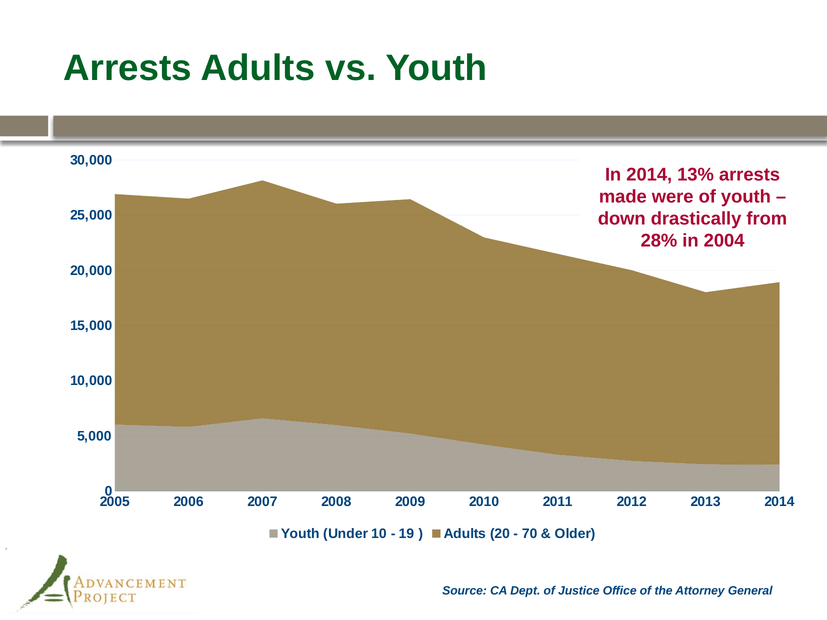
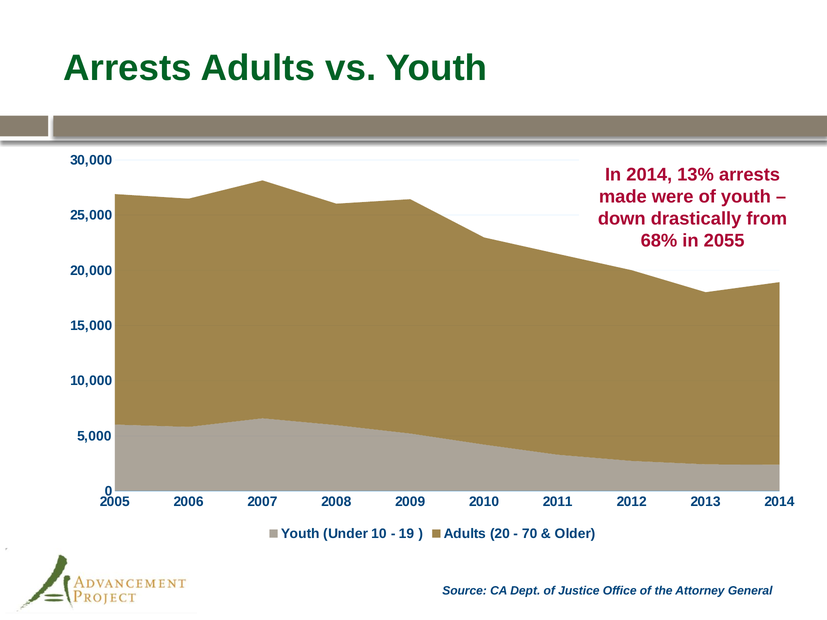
28%: 28% -> 68% (659, 241)
2004: 2004 -> 2055 (724, 241)
